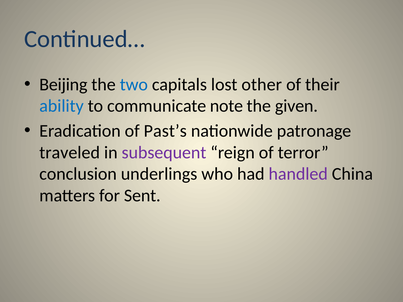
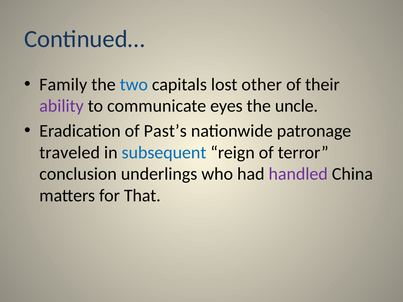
Beijing: Beijing -> Family (63, 85)
ability colour: blue -> purple (62, 106)
note: note -> eyes (226, 106)
given: given -> uncle (296, 106)
subsequent colour: purple -> blue (164, 153)
Sent: Sent -> That (142, 196)
